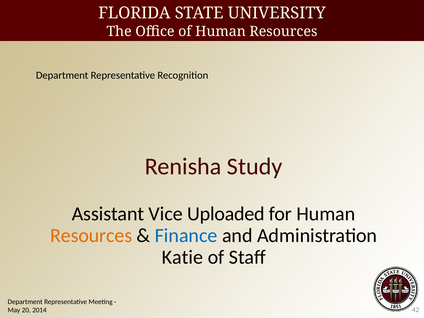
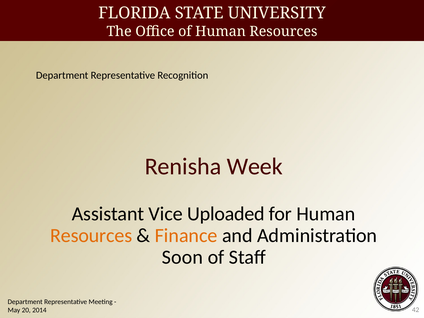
Study: Study -> Week (255, 167)
Finance colour: blue -> orange (186, 236)
Katie: Katie -> Soon (182, 257)
